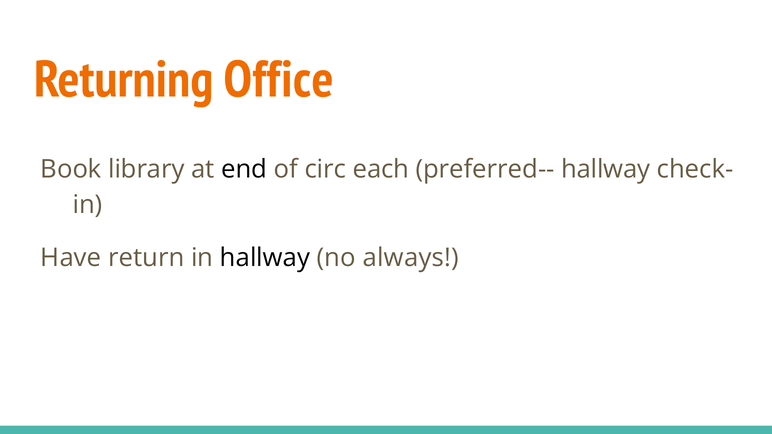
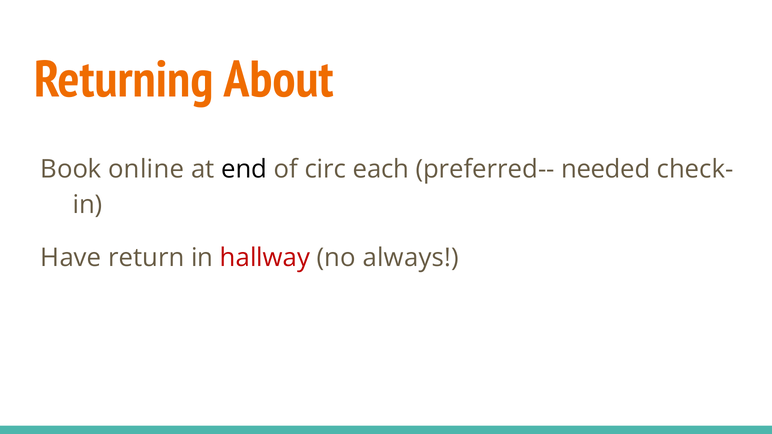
Office: Office -> About (279, 80)
library: library -> online (146, 170)
preferred-- hallway: hallway -> needed (606, 170)
hallway colour: black -> red (265, 258)
